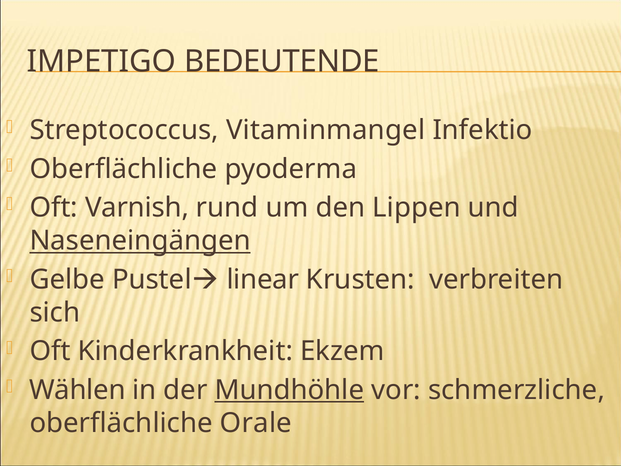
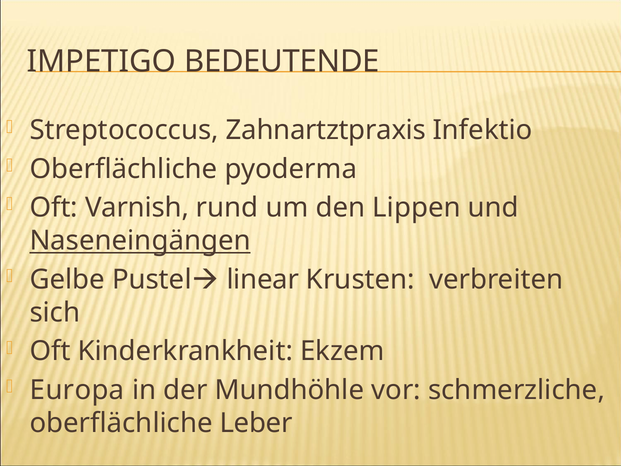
Vitaminmangel: Vitaminmangel -> Zahnartztpraxis (326, 130)
Wählen: Wählen -> Europa (77, 390)
Mundhöhle underline: present -> none (289, 390)
Orale: Orale -> Leber (256, 423)
